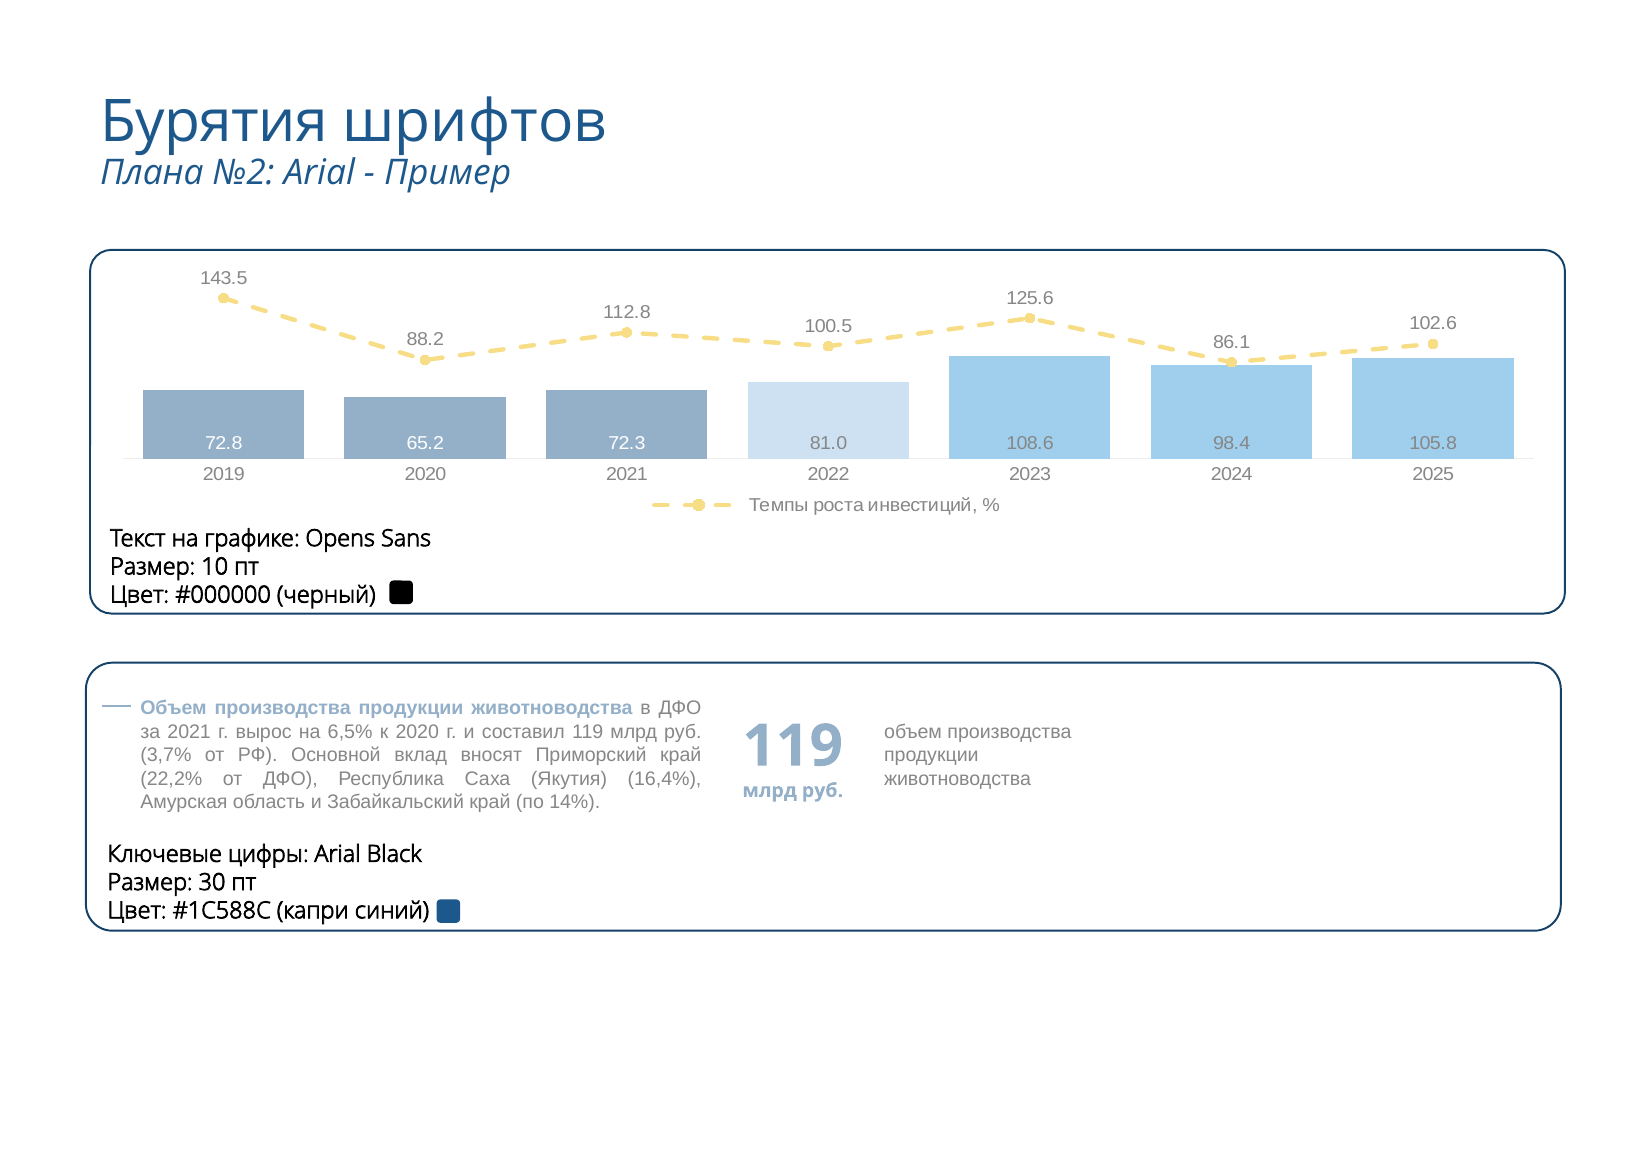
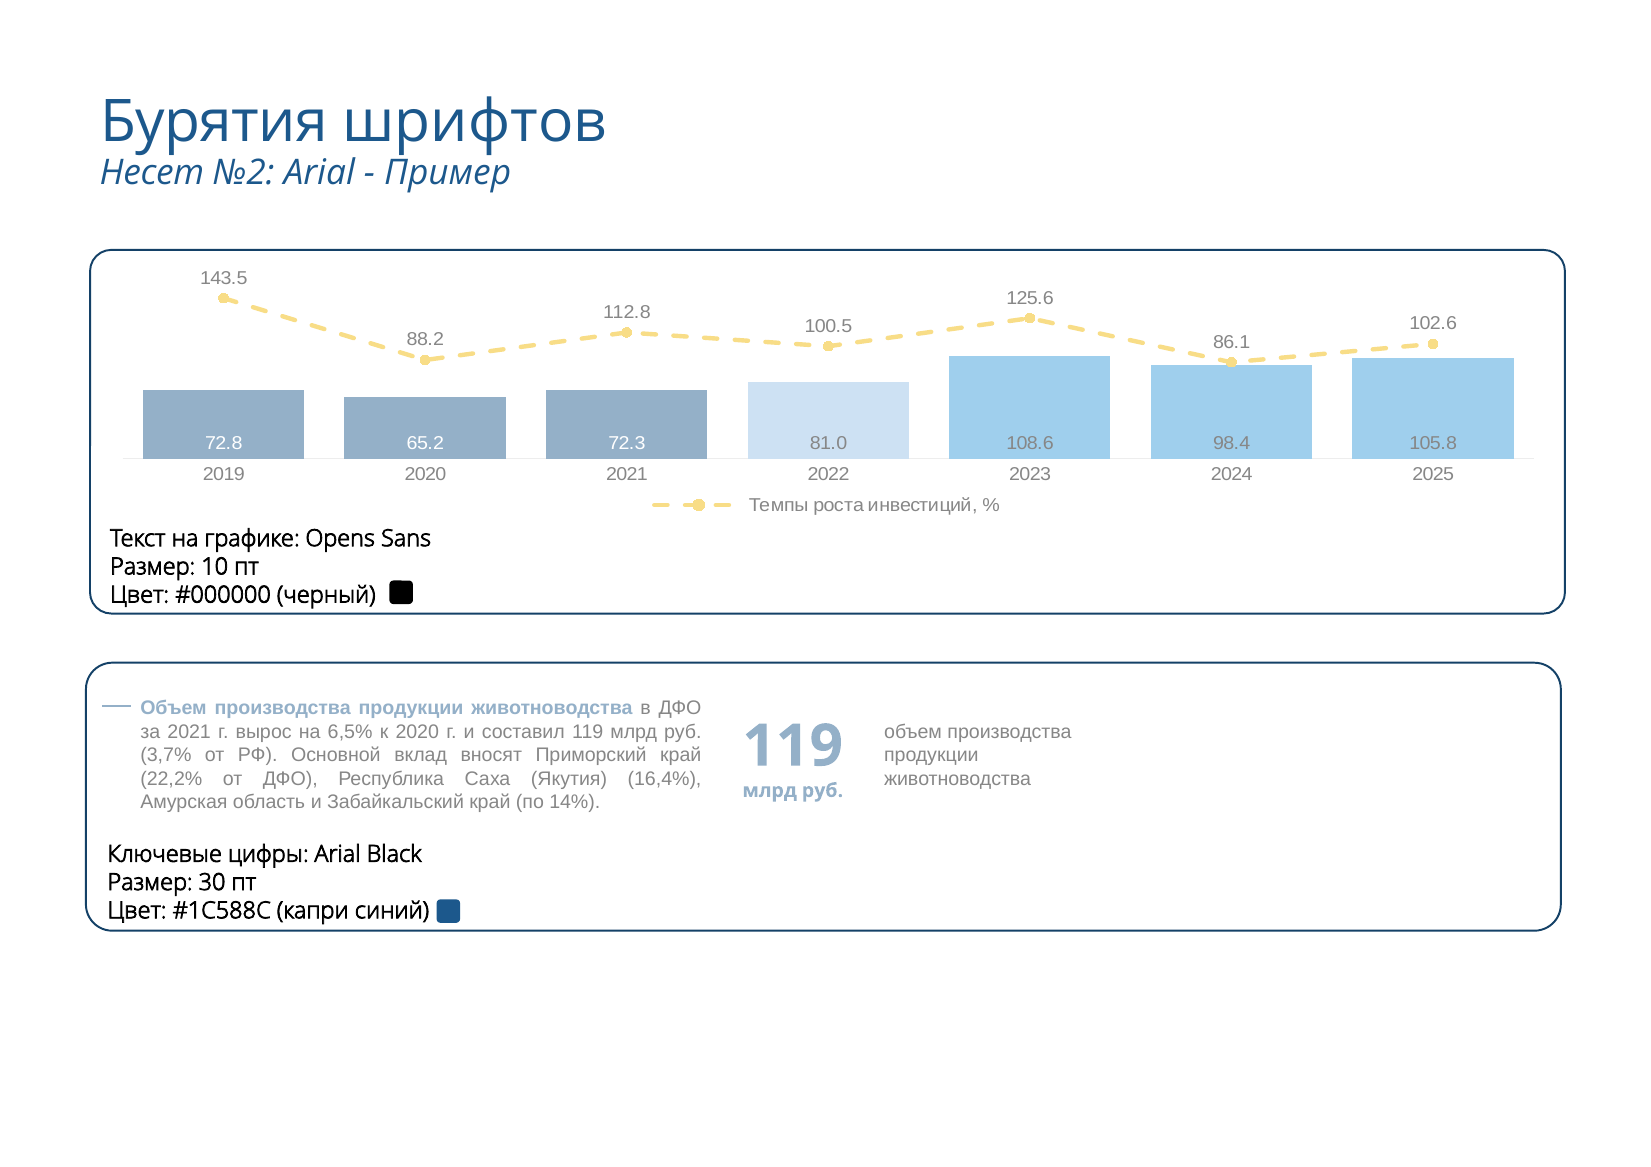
Плана: Плана -> Несет (152, 173)
